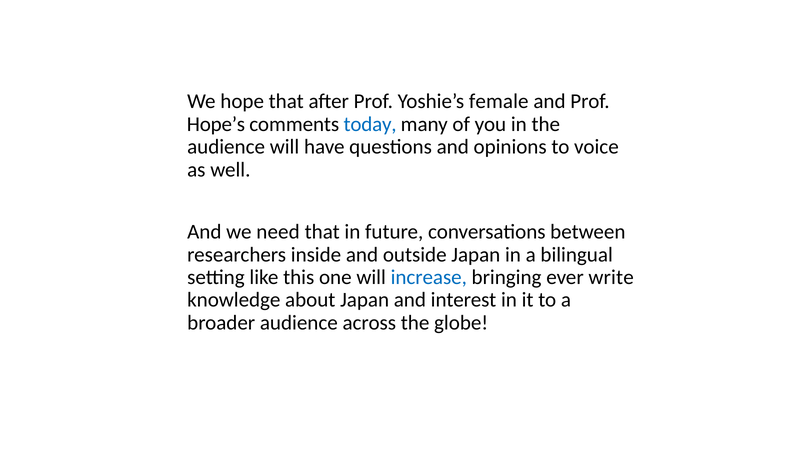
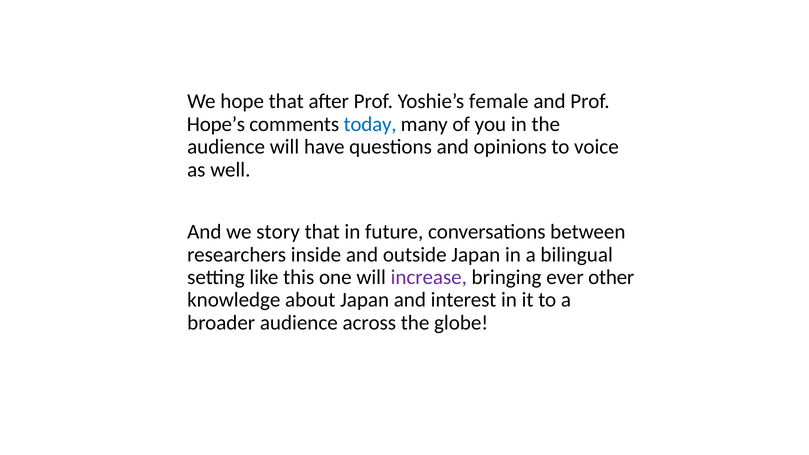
need: need -> story (278, 232)
increase colour: blue -> purple (429, 277)
write: write -> other (611, 277)
